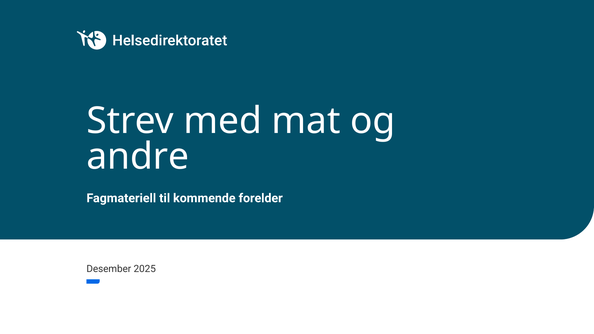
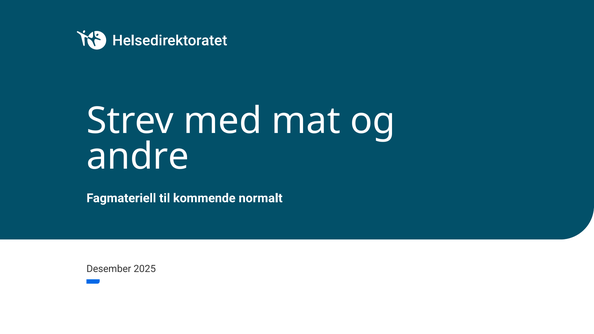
forelder: forelder -> normalt (261, 198)
